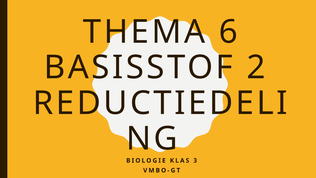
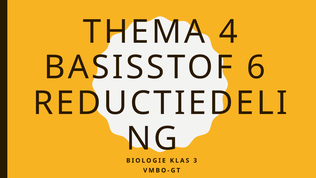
6: 6 -> 4 (228, 32)
2: 2 -> 6 (256, 67)
